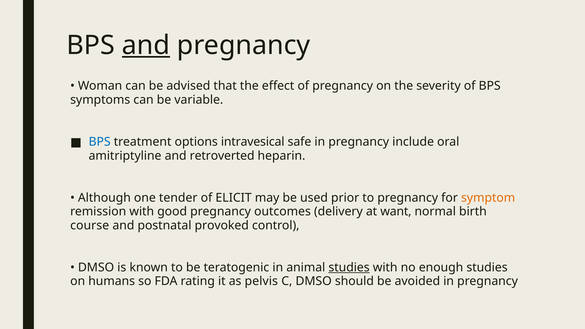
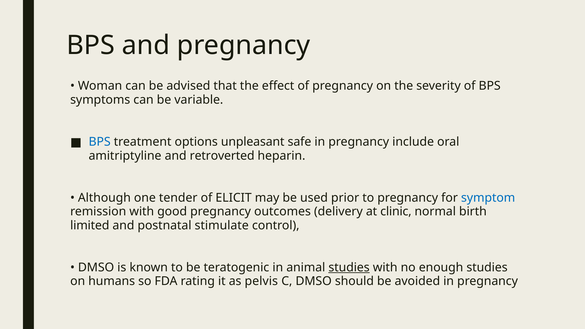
and underline: present -> none (146, 45)
intravesical: intravesical -> unpleasant (253, 142)
symptom colour: orange -> blue (488, 198)
want: want -> clinic (396, 212)
course: course -> limited (90, 225)
provoked: provoked -> stimulate (222, 225)
